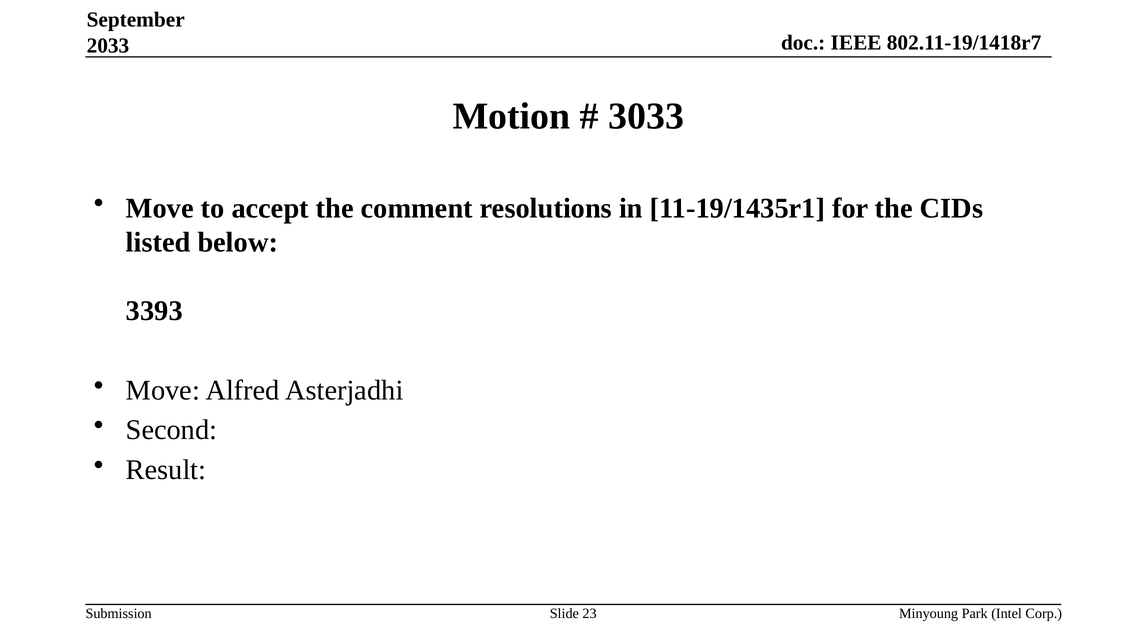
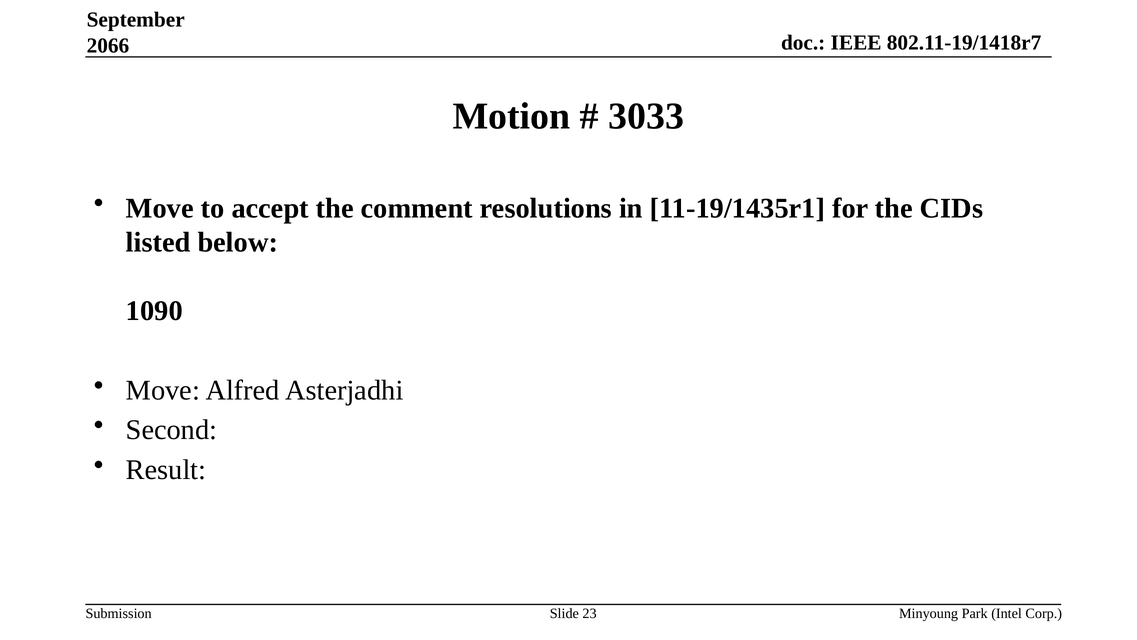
2033: 2033 -> 2066 (108, 46)
3393: 3393 -> 1090 (154, 310)
